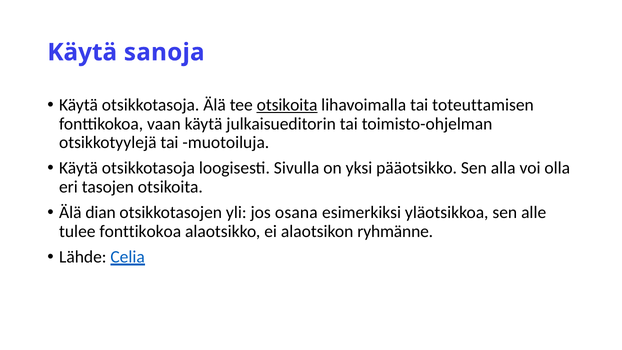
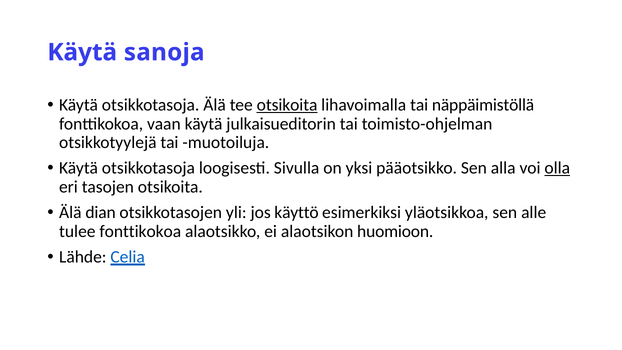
toteuttamisen: toteuttamisen -> näppäimistöllä (483, 105)
olla underline: none -> present (557, 168)
osana: osana -> käyttö (297, 212)
ryhmänne: ryhmänne -> huomioon (395, 231)
